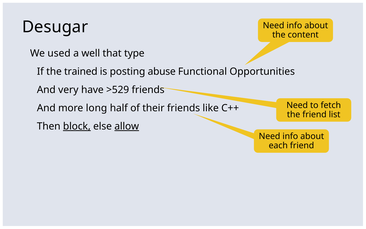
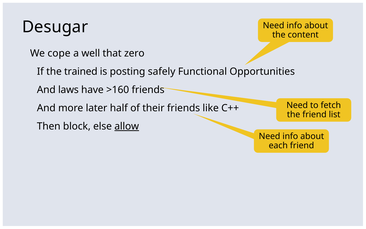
used: used -> cope (59, 53)
type: type -> zero (134, 53)
abuse: abuse -> safely (162, 72)
very: very -> laws (68, 90)
>529: >529 -> >160 (118, 90)
long: long -> later (97, 108)
block underline: present -> none (77, 126)
